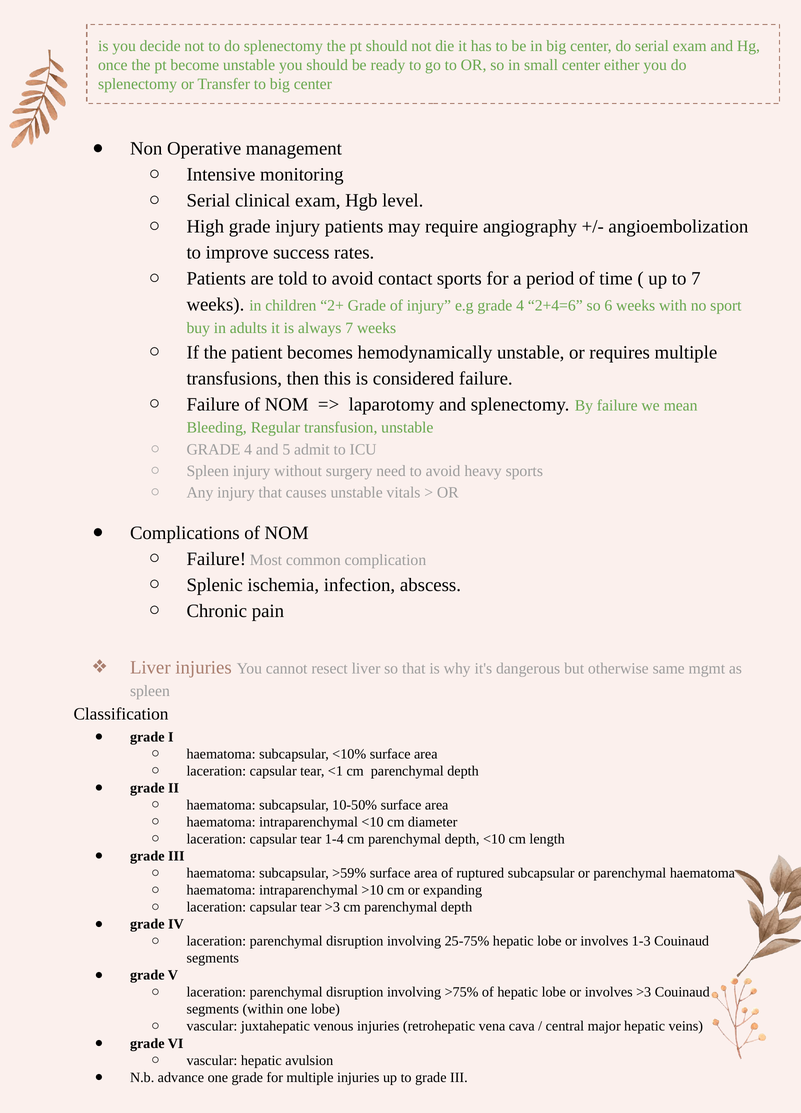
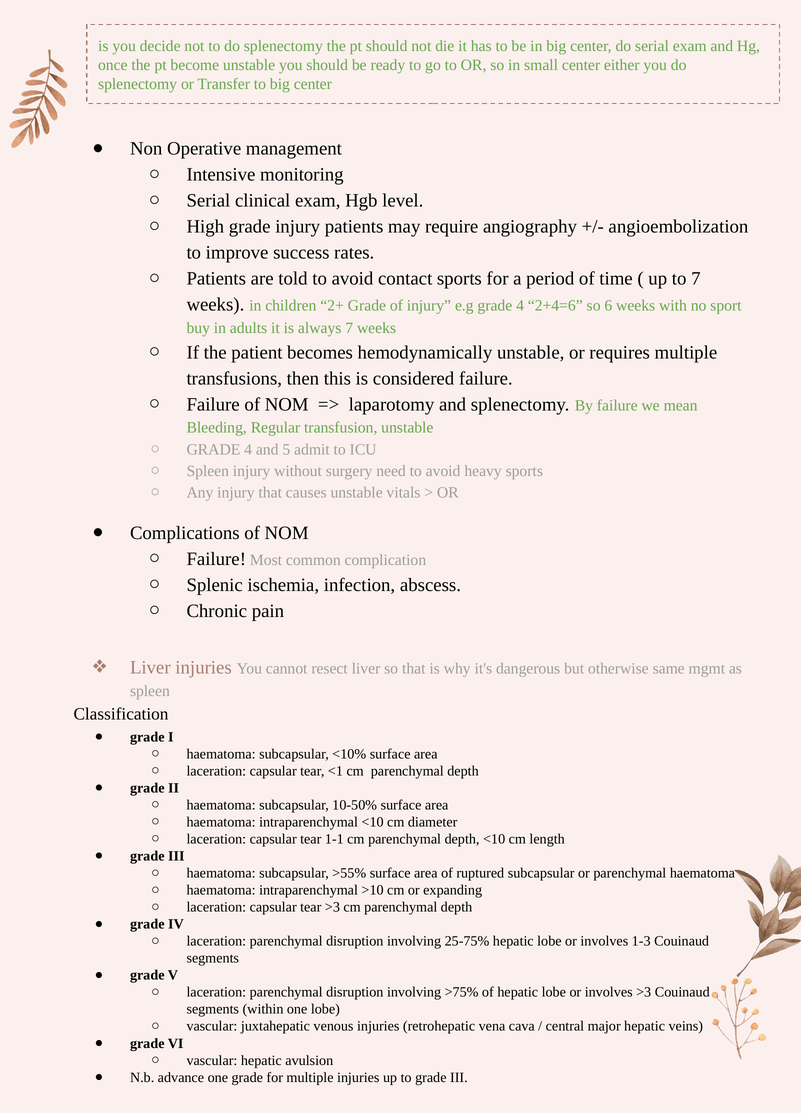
1-4: 1-4 -> 1-1 (334, 839)
>59%: >59% -> >55% (349, 873)
